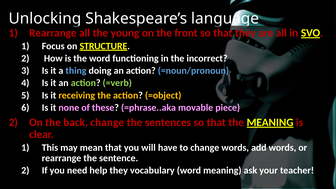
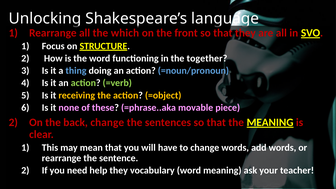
young: young -> which (125, 33)
incorrect: incorrect -> together (207, 58)
